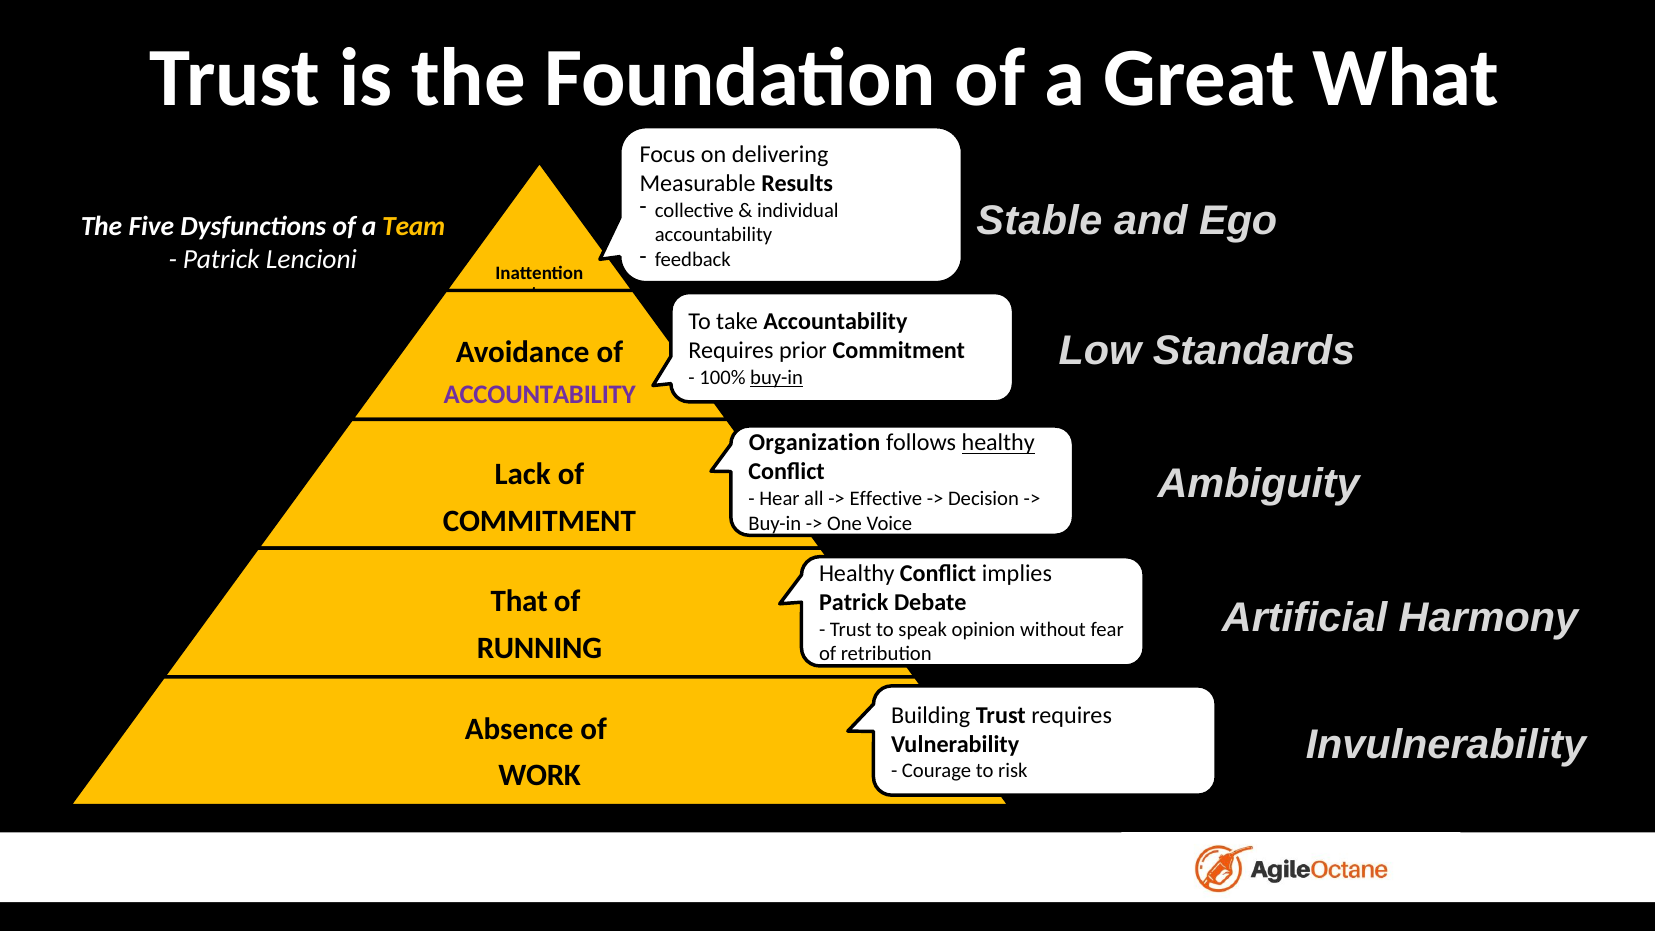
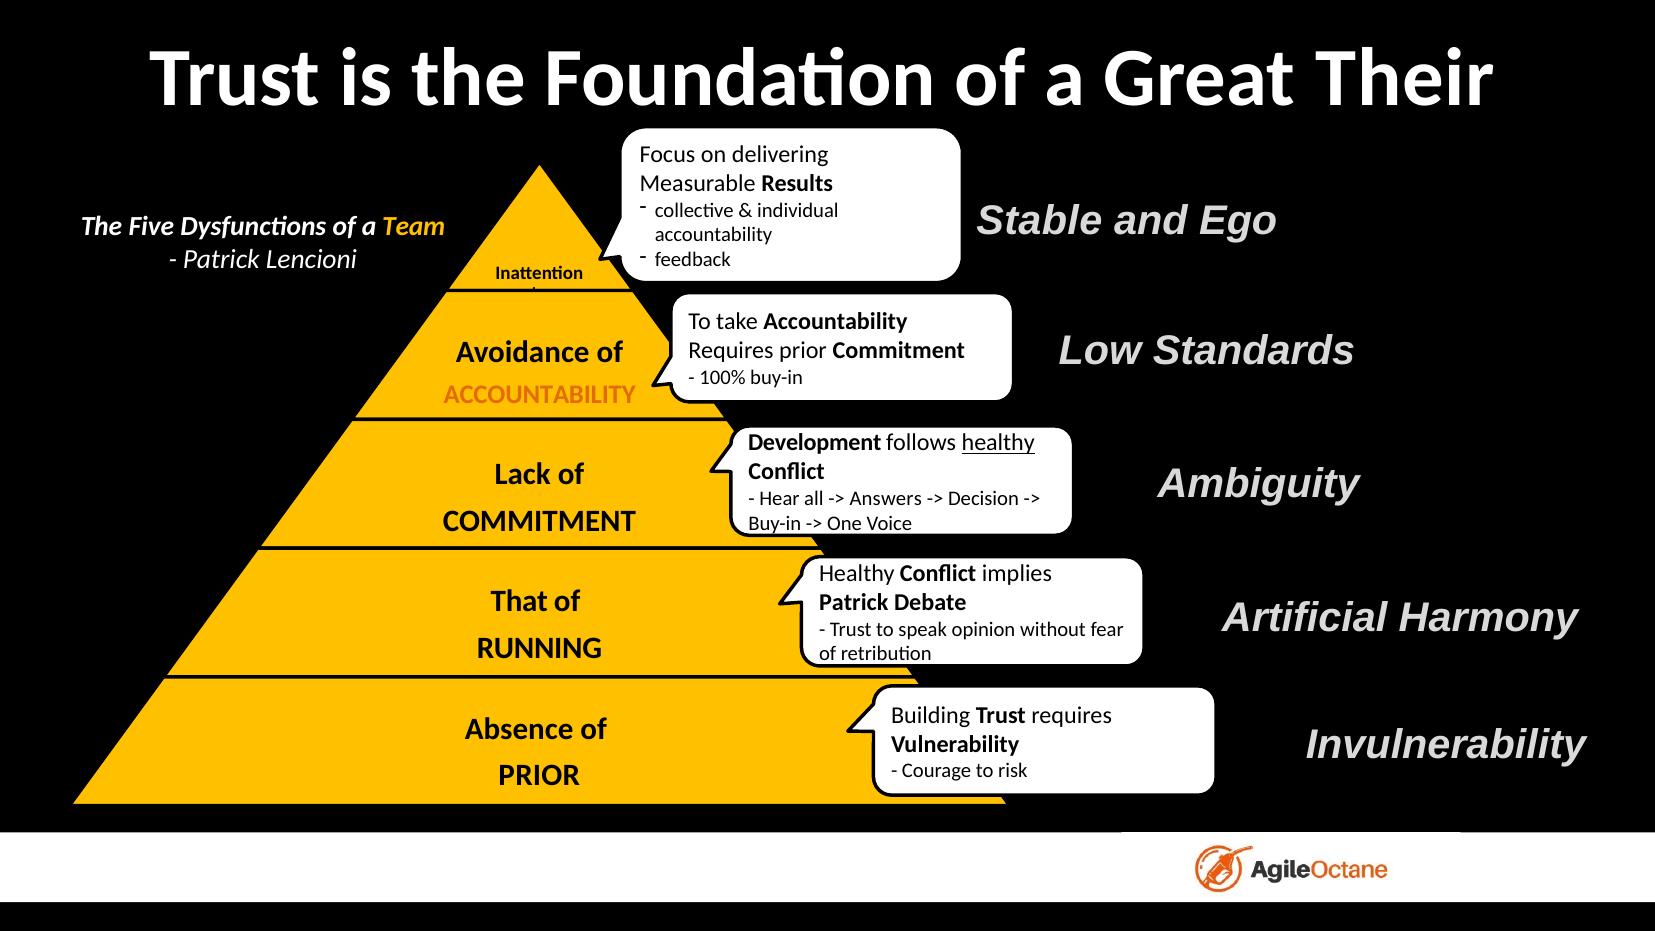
What: What -> Their (1405, 78)
buy-in underline: present -> none (777, 378)
ACCOUNTABILITY colour: purple -> orange (540, 395)
Organization: Organization -> Development (815, 443)
Effective: Effective -> Answers (886, 499)
WORK: WORK -> PRIOR (539, 776)
